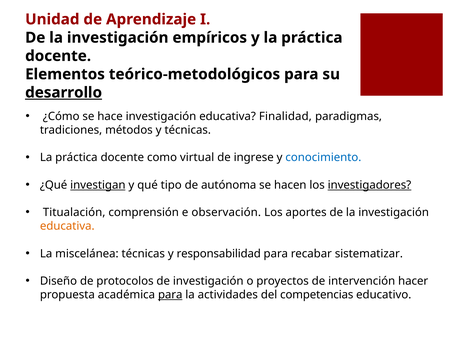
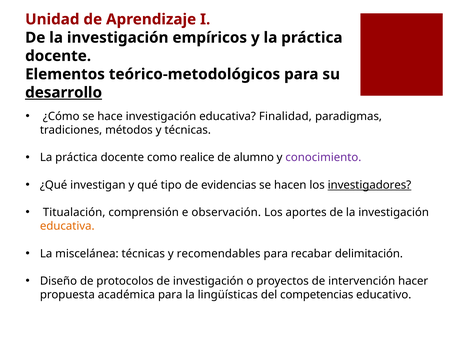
virtual: virtual -> realice (197, 157)
ingrese: ingrese -> alumno (254, 157)
conocimiento colour: blue -> purple (323, 157)
investigan underline: present -> none (98, 185)
autónoma: autónoma -> evidencias (229, 185)
responsabilidad: responsabilidad -> recomendables (219, 253)
sistematizar: sistematizar -> delimitación (369, 253)
para underline: present -> none (170, 295)
actividades: actividades -> lingüísticas (228, 295)
